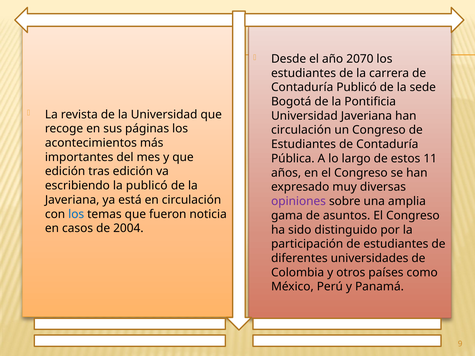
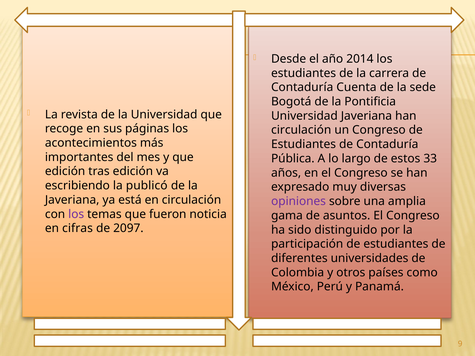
2070: 2070 -> 2014 (360, 59)
Contaduría Publicó: Publicó -> Cuenta (356, 87)
11: 11 -> 33 (430, 159)
los colour: blue -> purple (76, 214)
casos: casos -> cifras (78, 229)
2004: 2004 -> 2097 (128, 229)
